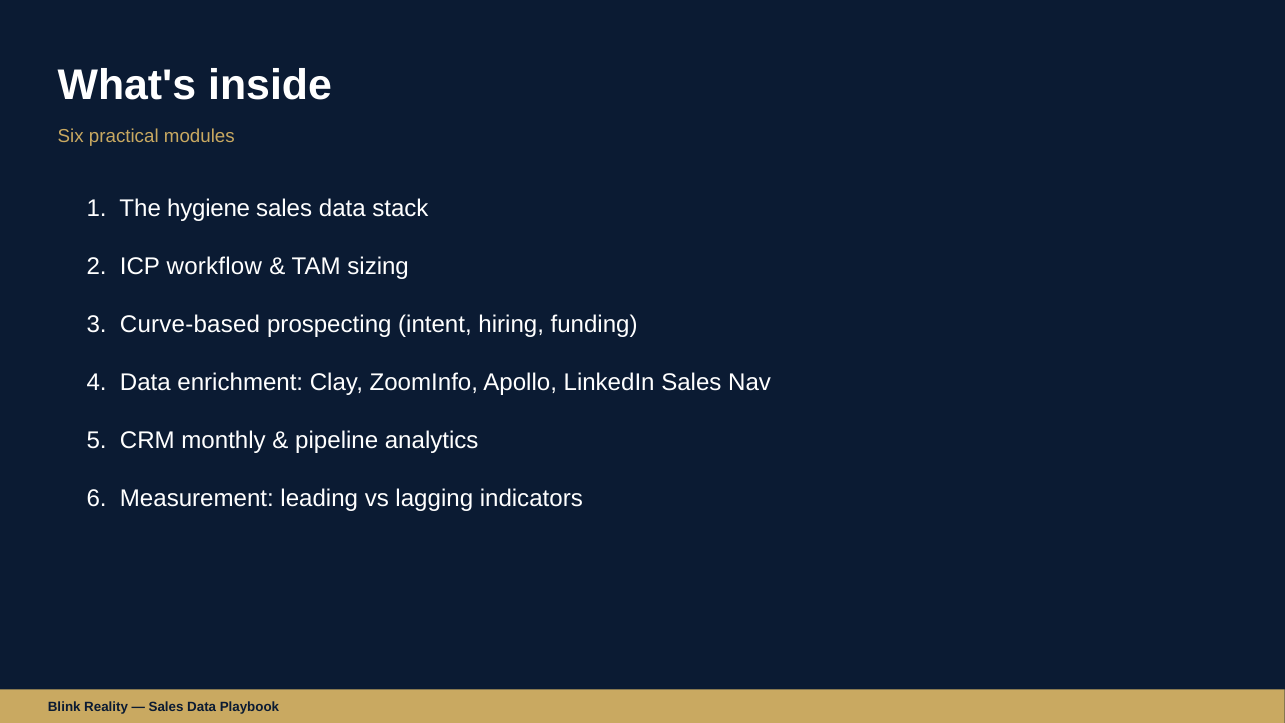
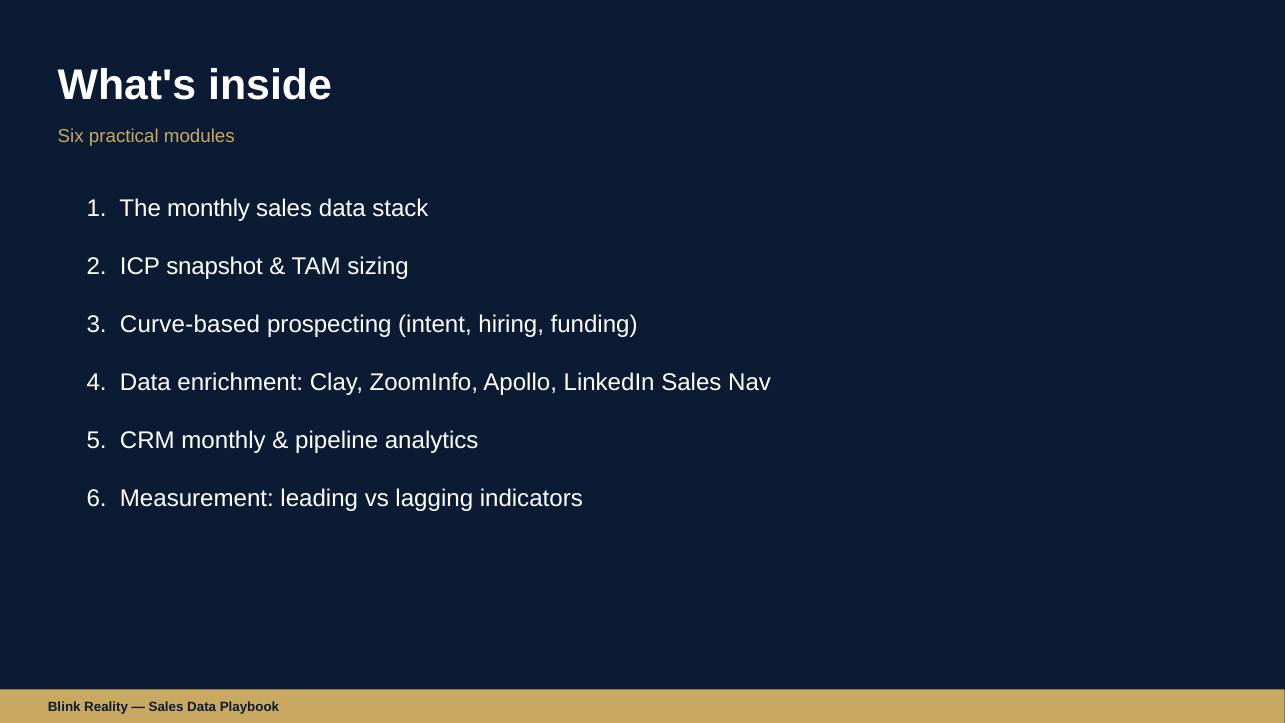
The hygiene: hygiene -> monthly (209, 209)
workflow: workflow -> snapshot (215, 267)
